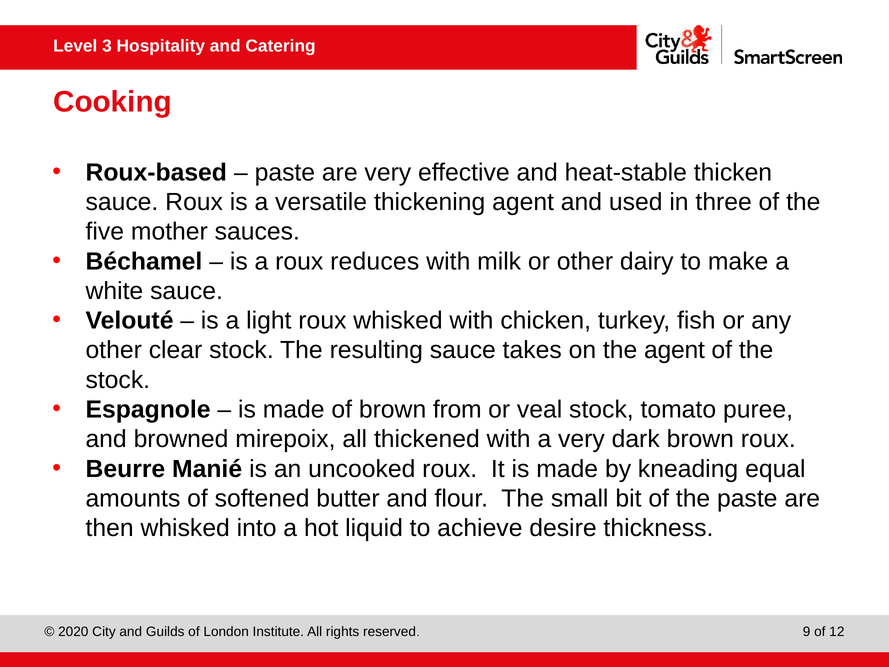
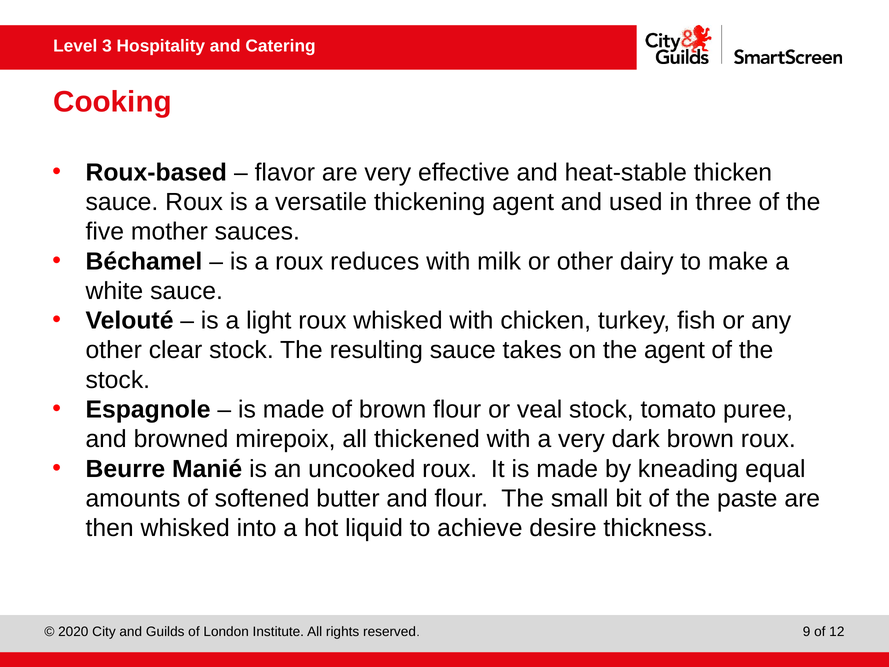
paste: paste -> flavor (285, 172)
brown from: from -> flour (457, 410)
